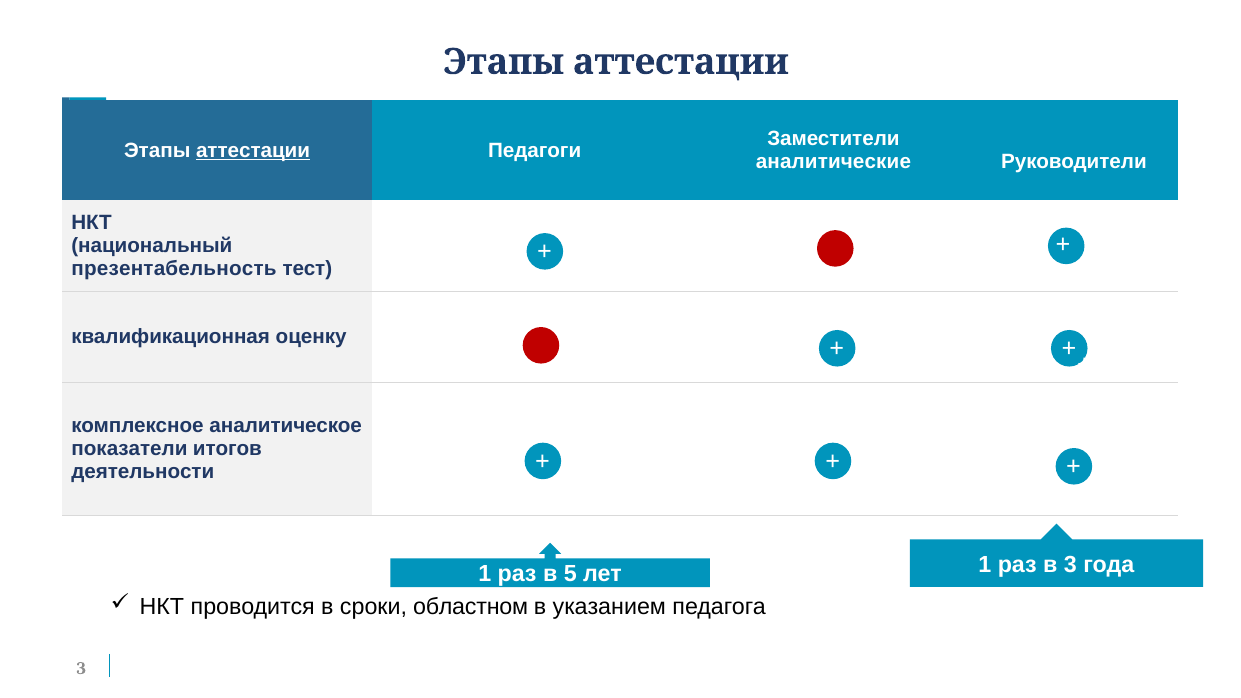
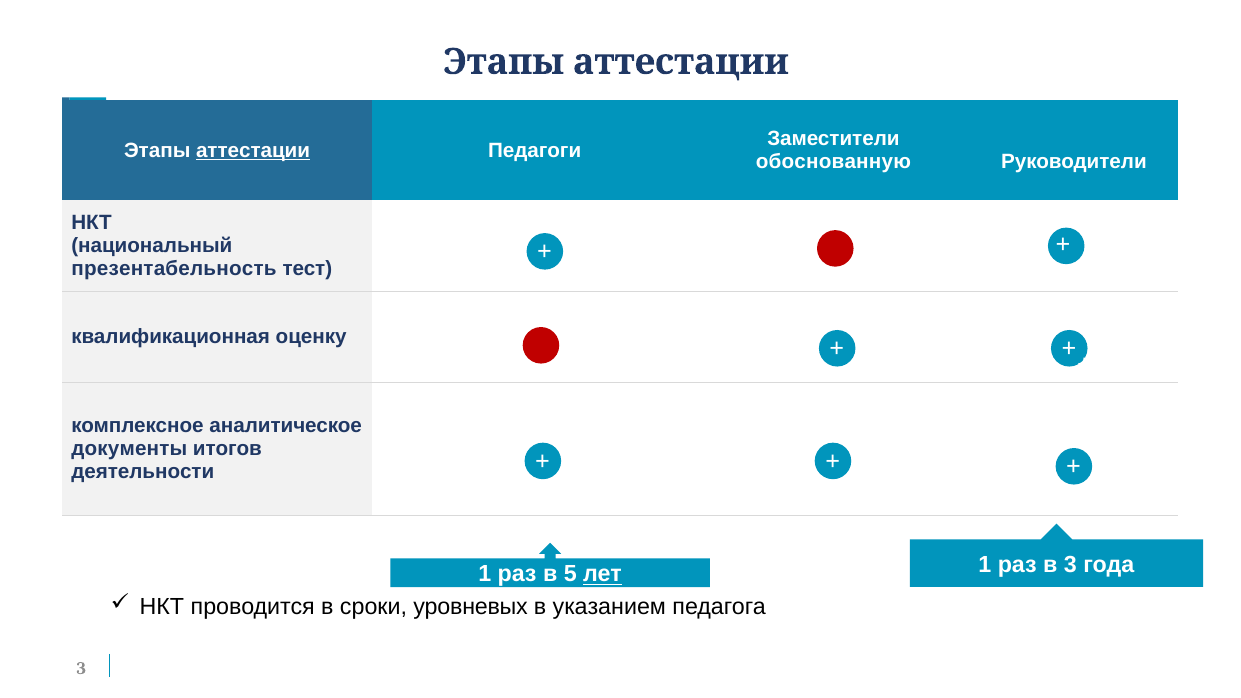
аналитические: аналитические -> обоснованную (833, 162)
показатели: показатели -> документы (129, 449)
лет underline: none -> present (603, 574)
областном: областном -> уровневых (471, 607)
